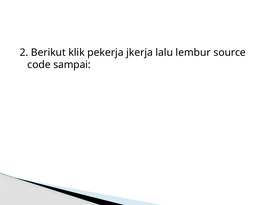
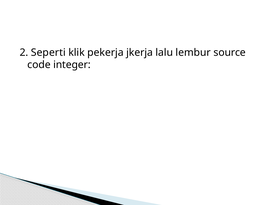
Berikut: Berikut -> Seperti (48, 53)
sampai: sampai -> integer (72, 65)
